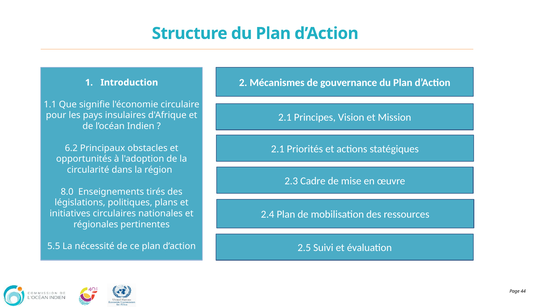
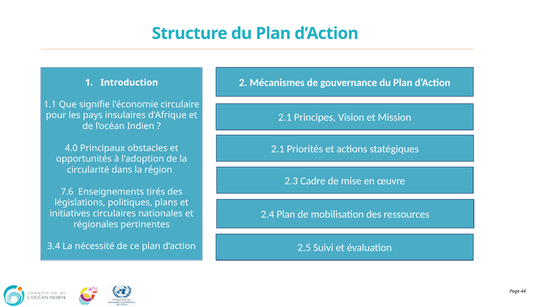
6.2: 6.2 -> 4.0 (71, 148)
8.0: 8.0 -> 7.6 (67, 192)
5.5: 5.5 -> 3.4 (54, 246)
